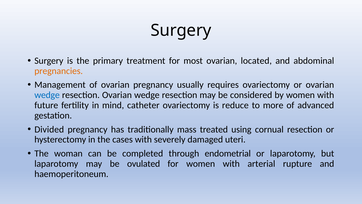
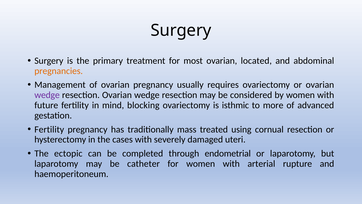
wedge colour: blue -> purple (47, 95)
catheter: catheter -> blocking (143, 105)
reduce: reduce -> isthmic (235, 105)
Divided: Divided -> Fertility (49, 129)
woman: woman -> ectopic (68, 153)
ovulated: ovulated -> catheter (143, 163)
